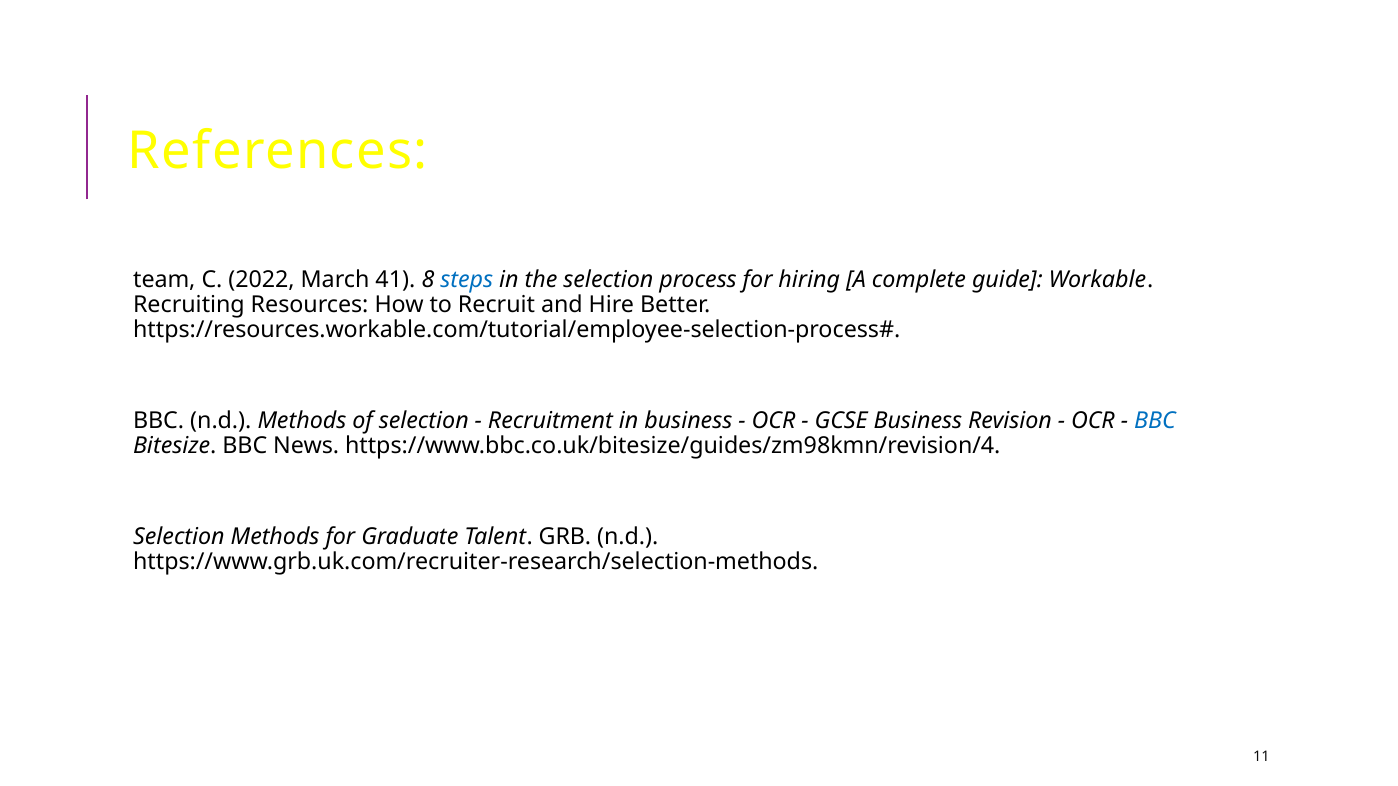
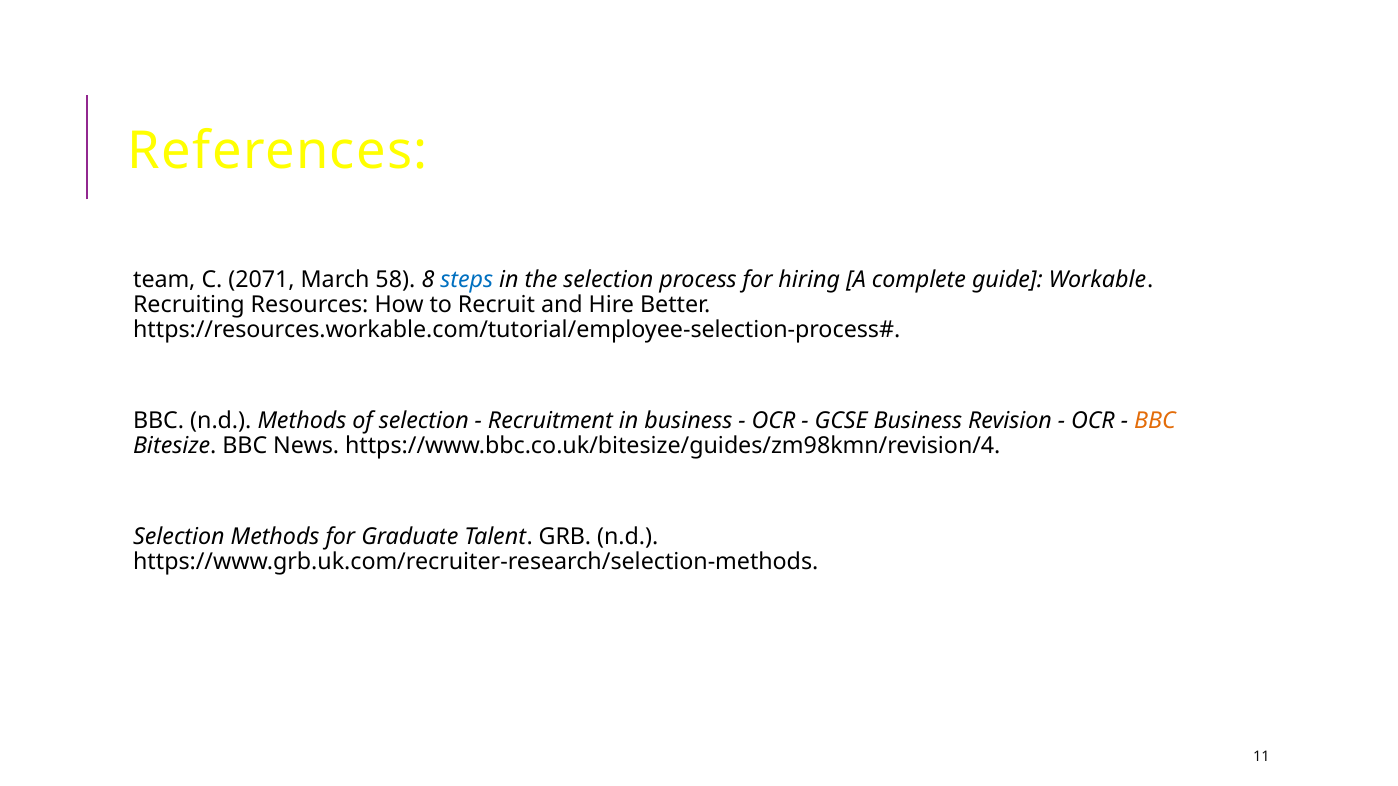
2022: 2022 -> 2071 (262, 280)
41: 41 -> 58 (395, 280)
BBC colour: blue -> orange (1155, 421)
